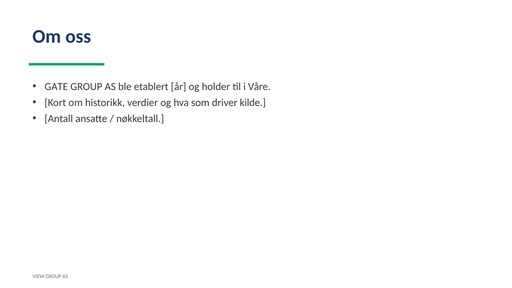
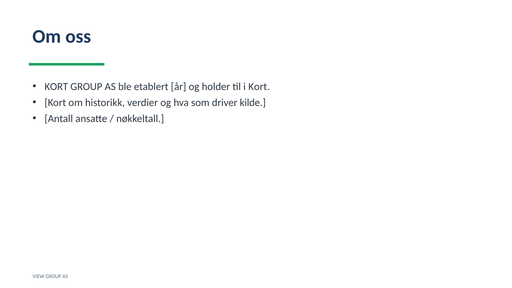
GATE: GATE -> KORT (56, 87)
i Våre: Våre -> Kort (259, 87)
